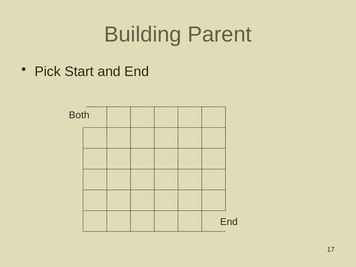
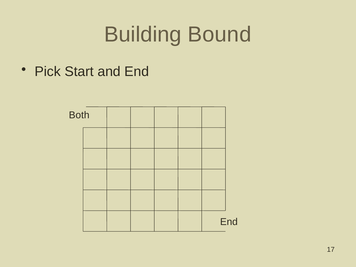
Parent: Parent -> Bound (220, 34)
